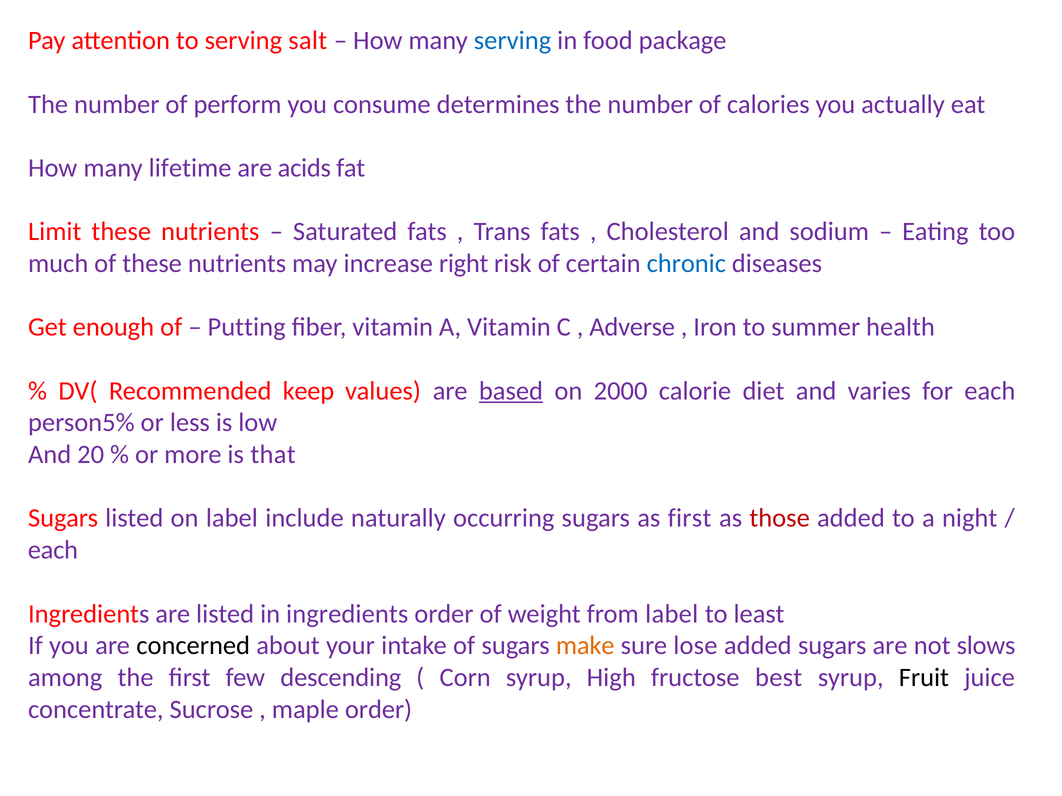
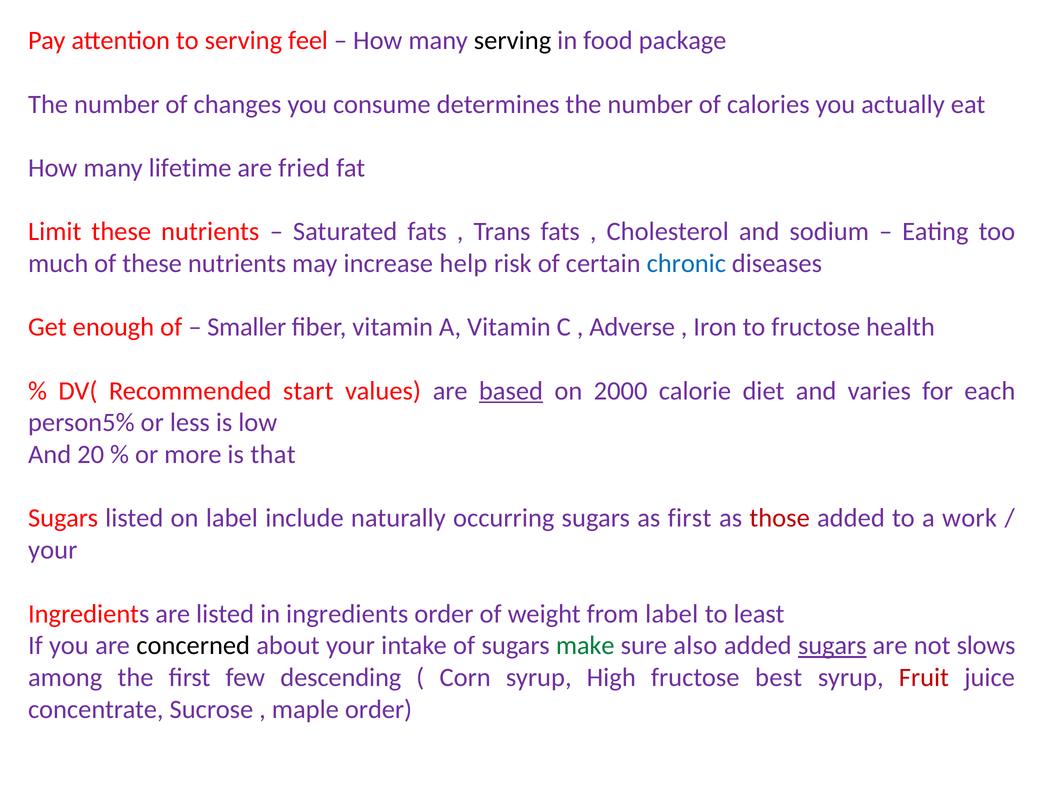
salt: salt -> feel (308, 41)
serving colour: blue -> black (513, 41)
perform: perform -> changes (237, 104)
acids: acids -> fried (304, 168)
right: right -> help (463, 264)
Putting: Putting -> Smaller (247, 327)
to summer: summer -> fructose (816, 327)
keep: keep -> start (308, 391)
night: night -> work (970, 519)
each: each -> your (53, 550)
make colour: orange -> green (585, 646)
lose: lose -> also (695, 646)
sugars underline: none -> present (832, 646)
Fruit colour: black -> red (924, 678)
